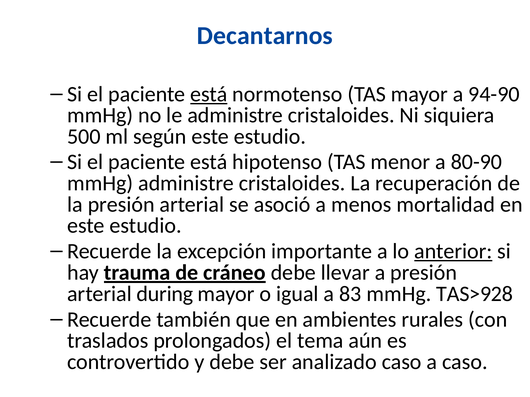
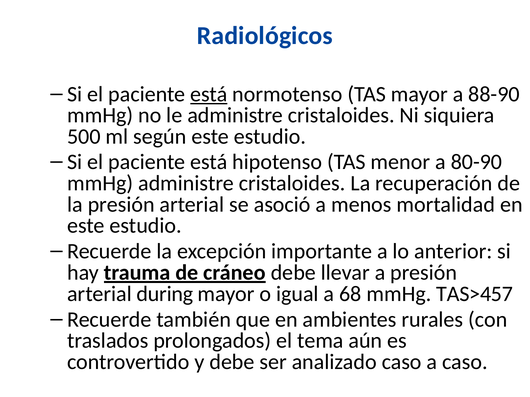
Decantarnos: Decantarnos -> Radiológicos (265, 36)
94-90: 94-90 -> 88-90 (494, 94)
anterior underline: present -> none (453, 251)
83: 83 -> 68 (350, 294)
TAS>928: TAS>928 -> TAS>457 (475, 294)
